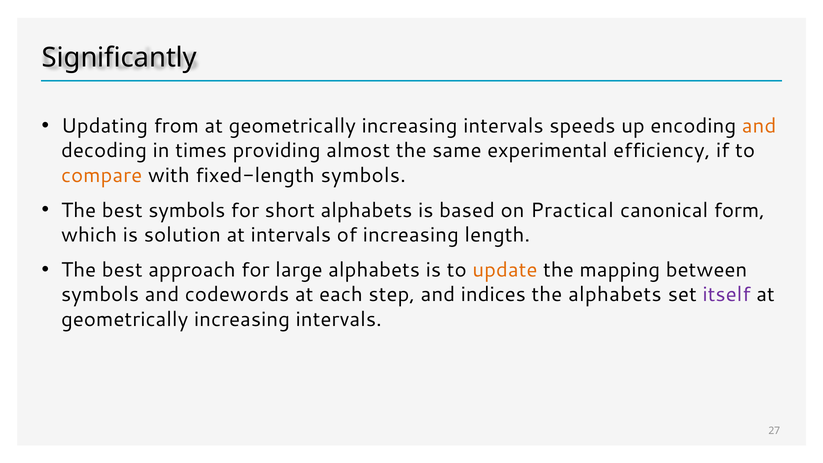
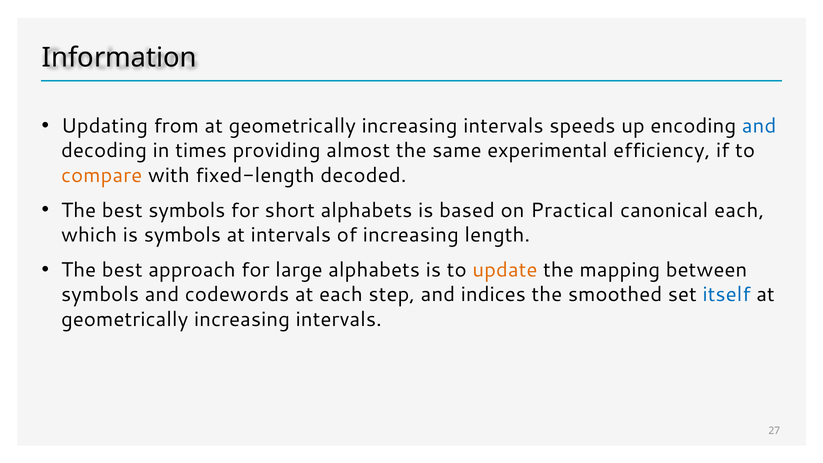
Significantly: Significantly -> Information (119, 58)
and colour: orange -> blue (759, 126)
fixed-length symbols: symbols -> decoded (363, 175)
canonical form: form -> each (739, 210)
is solution: solution -> symbols (182, 235)
the alphabets: alphabets -> smoothed (615, 295)
itself colour: purple -> blue (727, 295)
